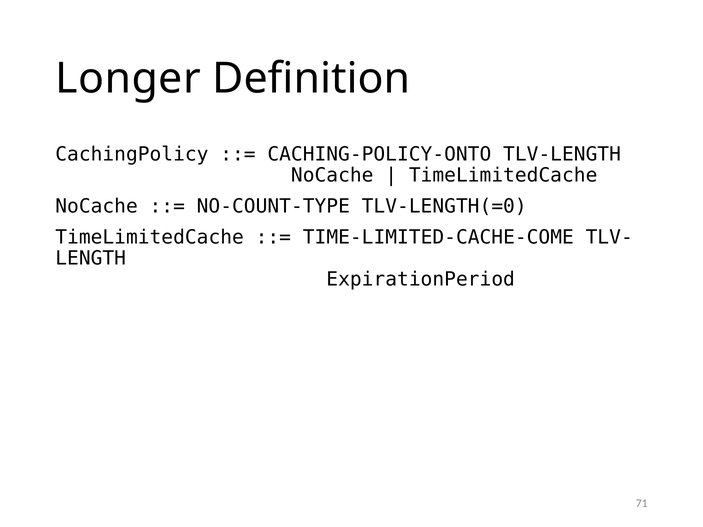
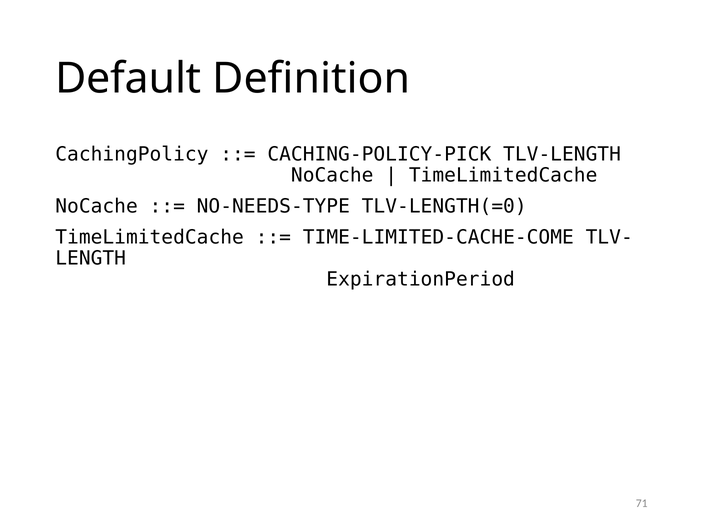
Longer: Longer -> Default (128, 79)
CACHING-POLICY-ONTO: CACHING-POLICY-ONTO -> CACHING-POLICY-PICK (379, 154)
NO-COUNT-TYPE: NO-COUNT-TYPE -> NO-NEEDS-TYPE (273, 206)
